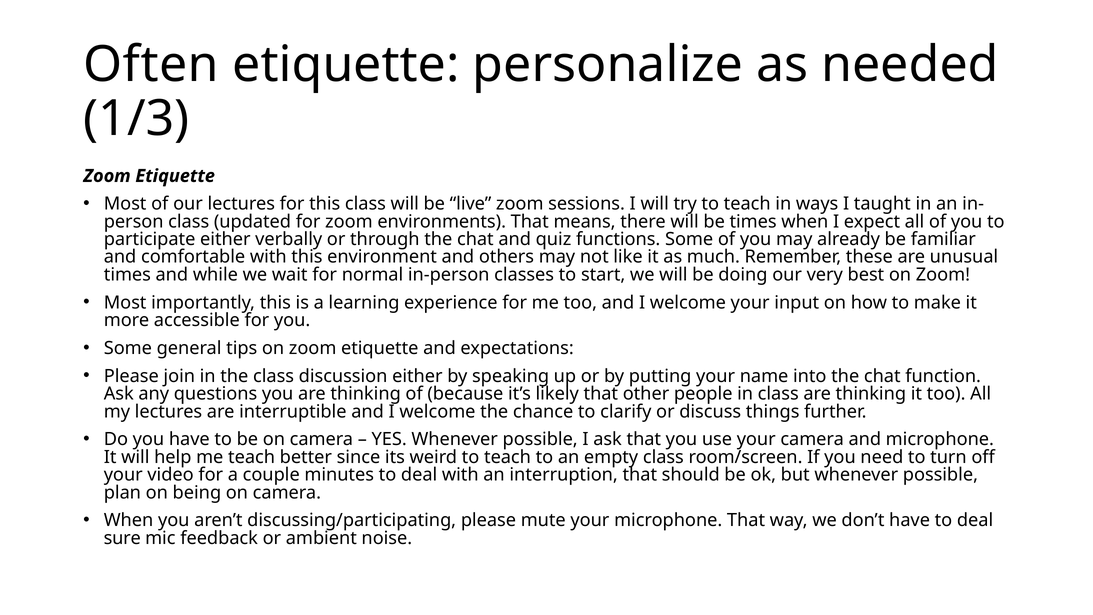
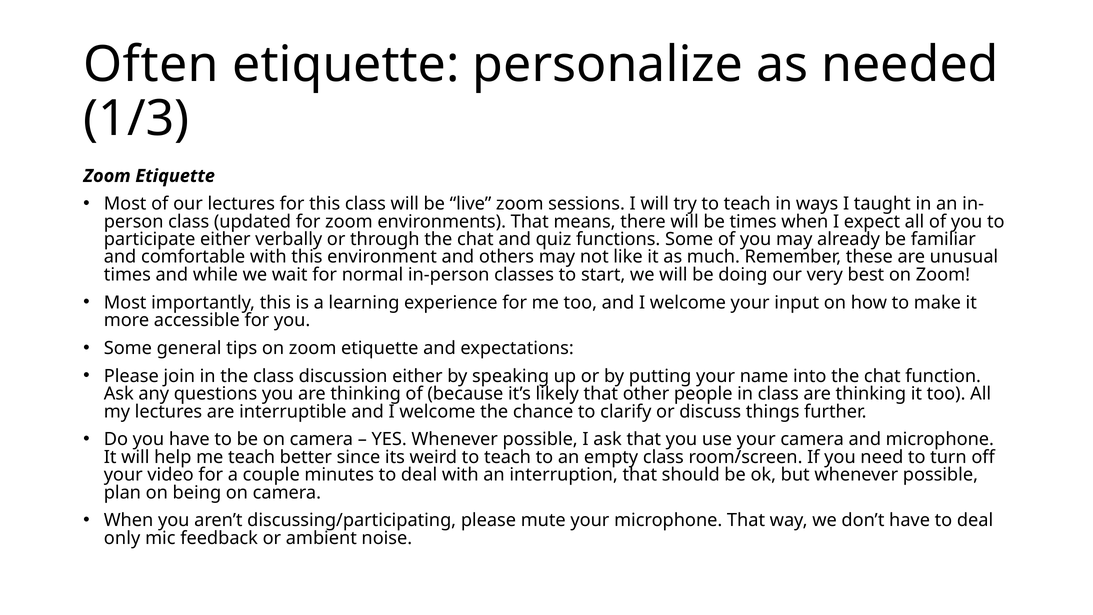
sure: sure -> only (122, 538)
